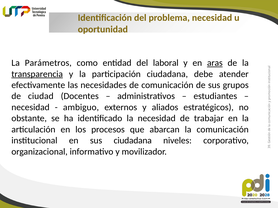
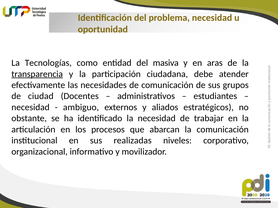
Parámetros: Parámetros -> Tecnologías (48, 63)
laboral: laboral -> masiva (166, 63)
aras underline: present -> none (215, 63)
sus ciudadana: ciudadana -> realizadas (133, 141)
